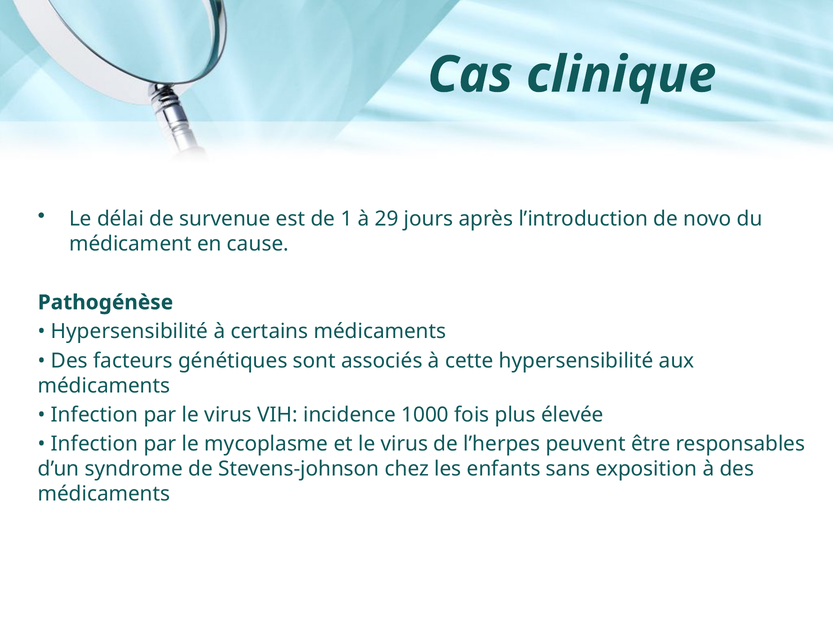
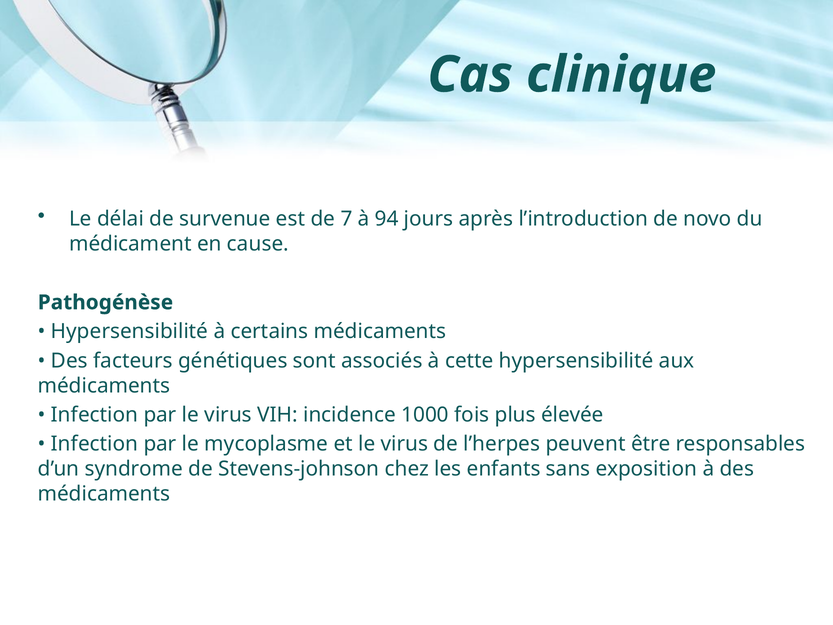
1: 1 -> 7 (346, 219)
29: 29 -> 94 (387, 219)
